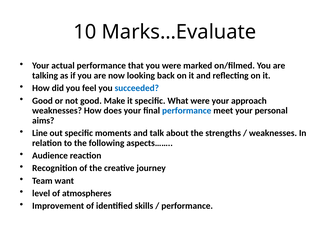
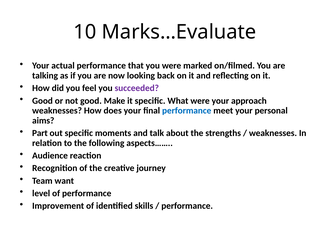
succeeded colour: blue -> purple (137, 88)
Line: Line -> Part (40, 133)
of atmospheres: atmospheres -> performance (87, 193)
